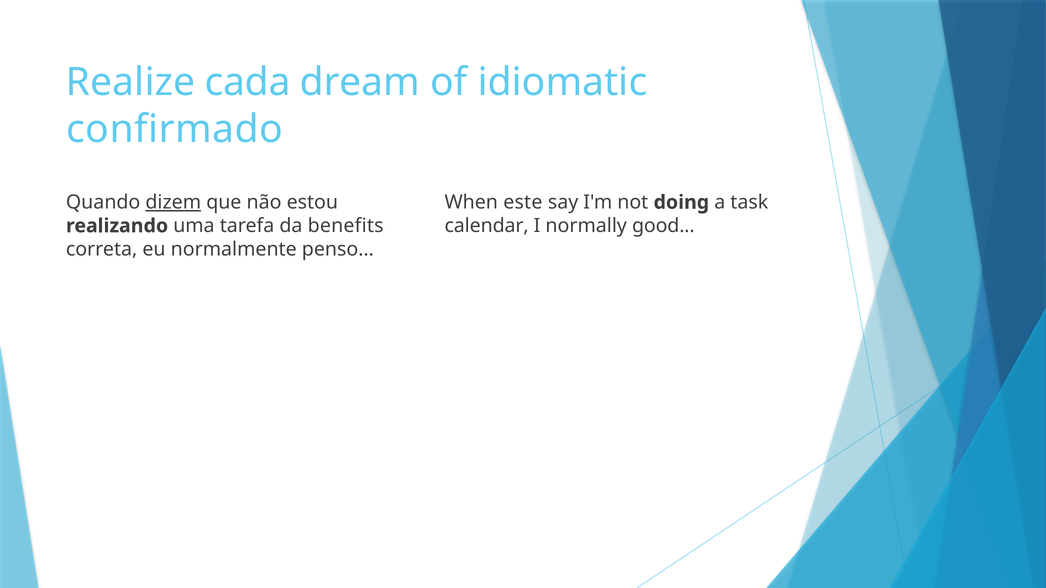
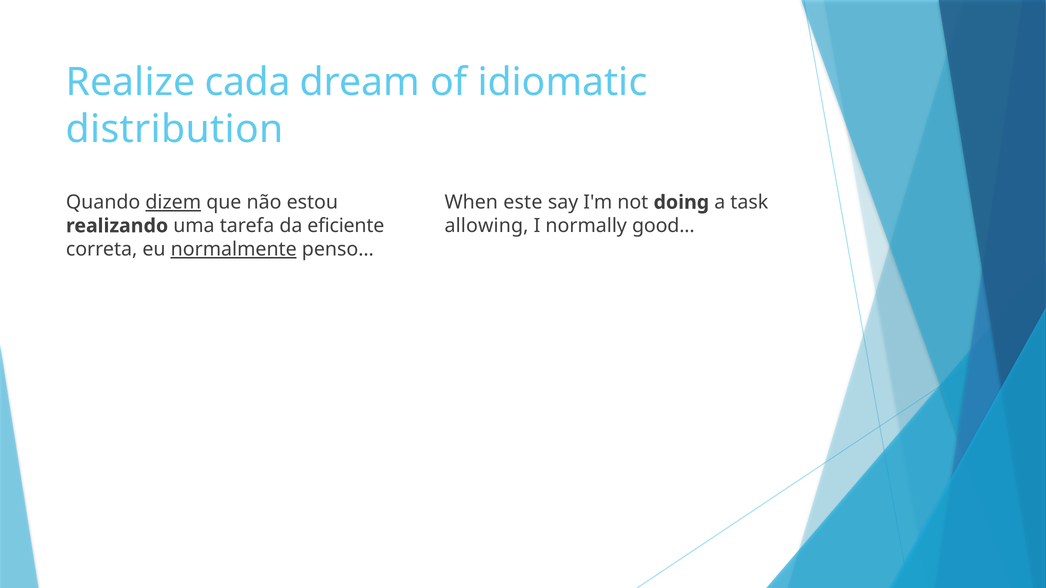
confirmado: confirmado -> distribution (175, 130)
calendar: calendar -> allowing (487, 226)
benefits: benefits -> eficiente (346, 226)
normalmente underline: none -> present (234, 250)
